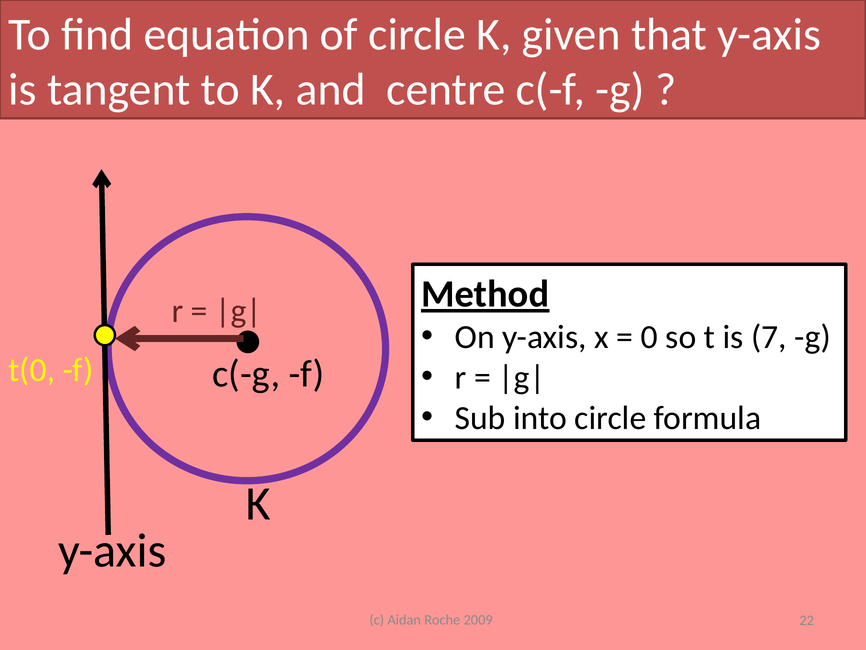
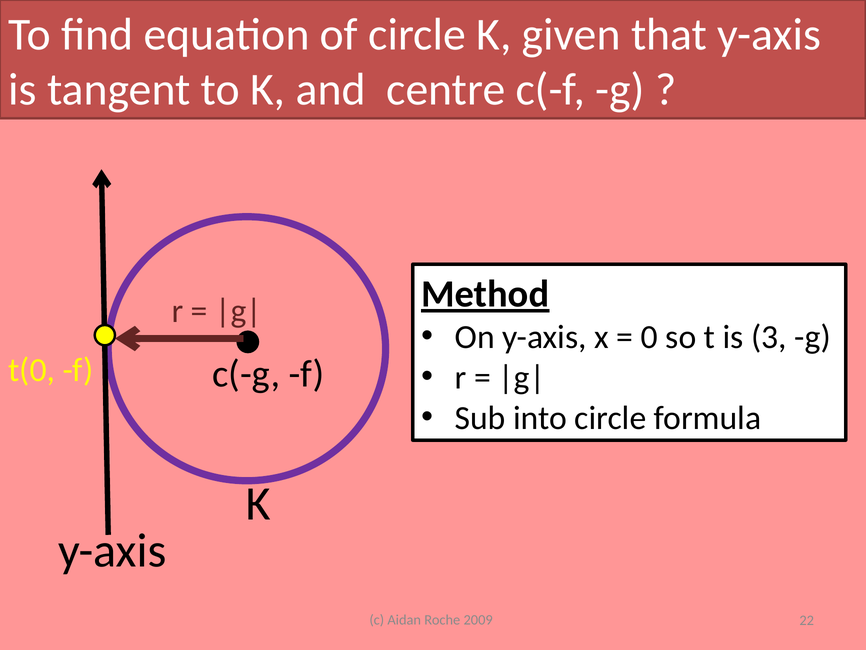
7: 7 -> 3 (769, 337)
